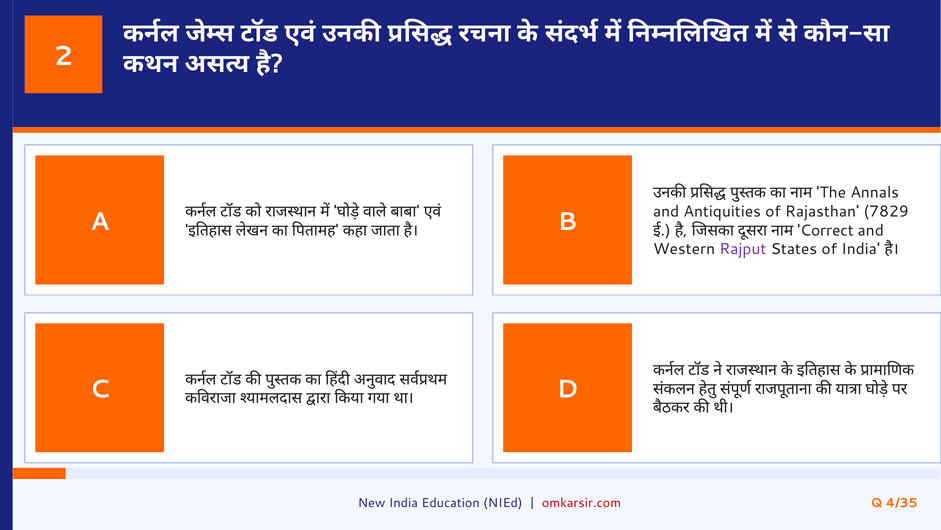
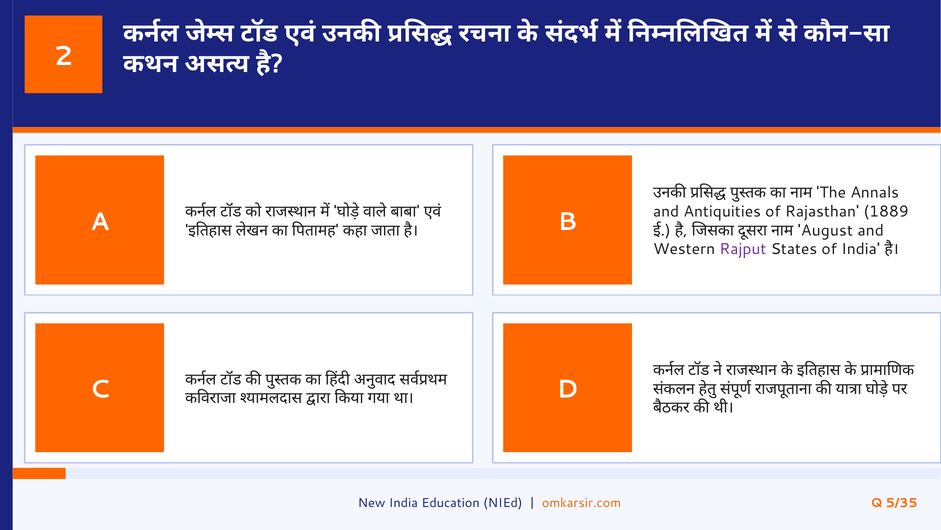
7829: 7829 -> 1889 (886, 211)
Correct: Correct -> August (825, 230)
omkarsir.com colour: red -> orange (581, 503)
4/35: 4/35 -> 5/35 (902, 503)
